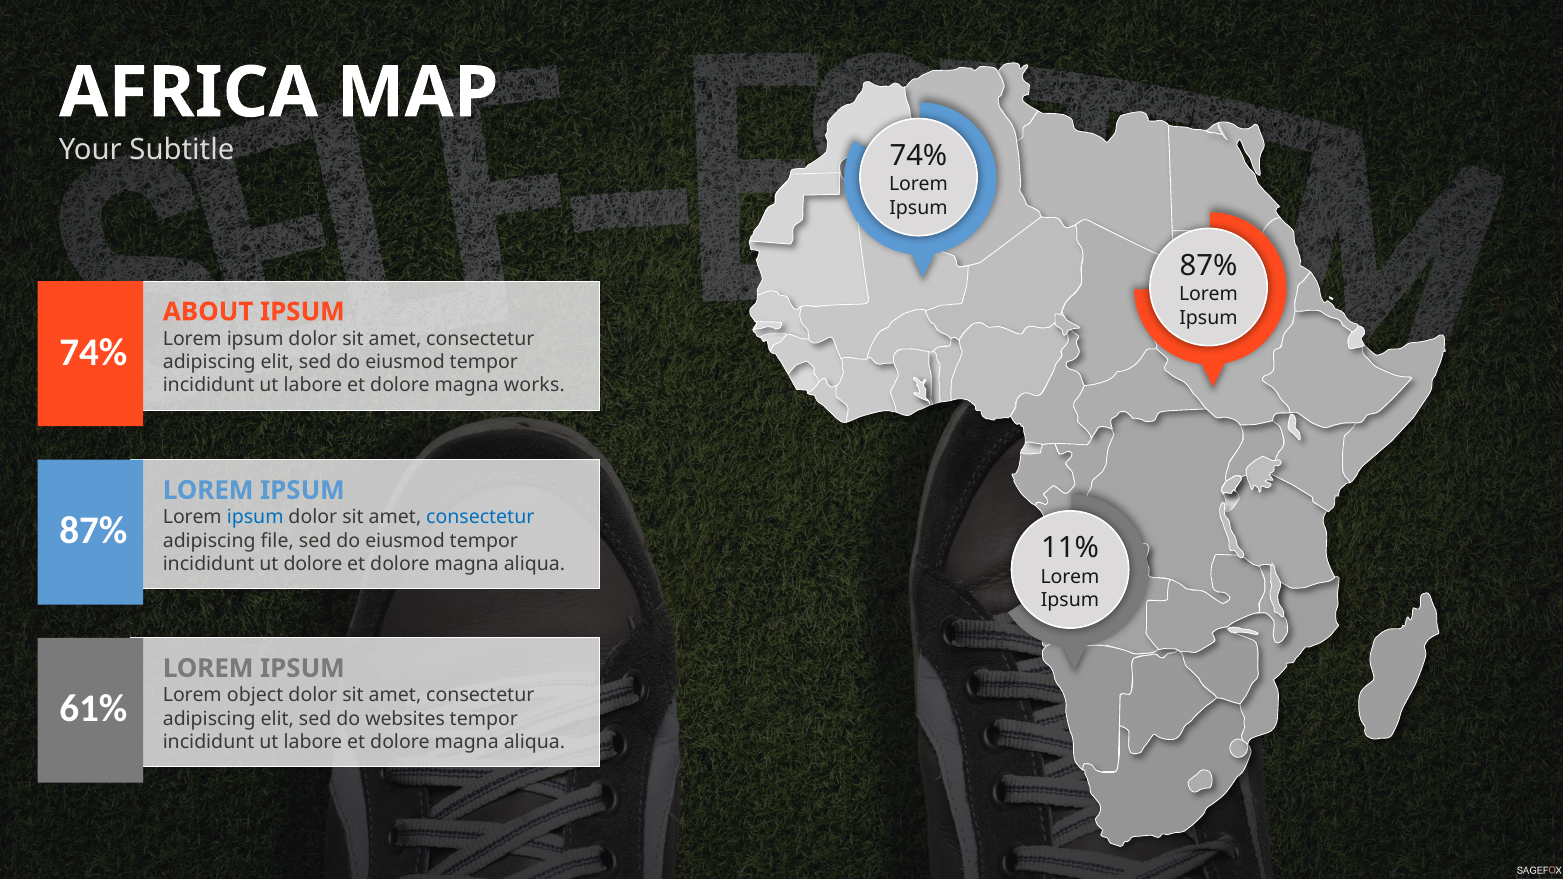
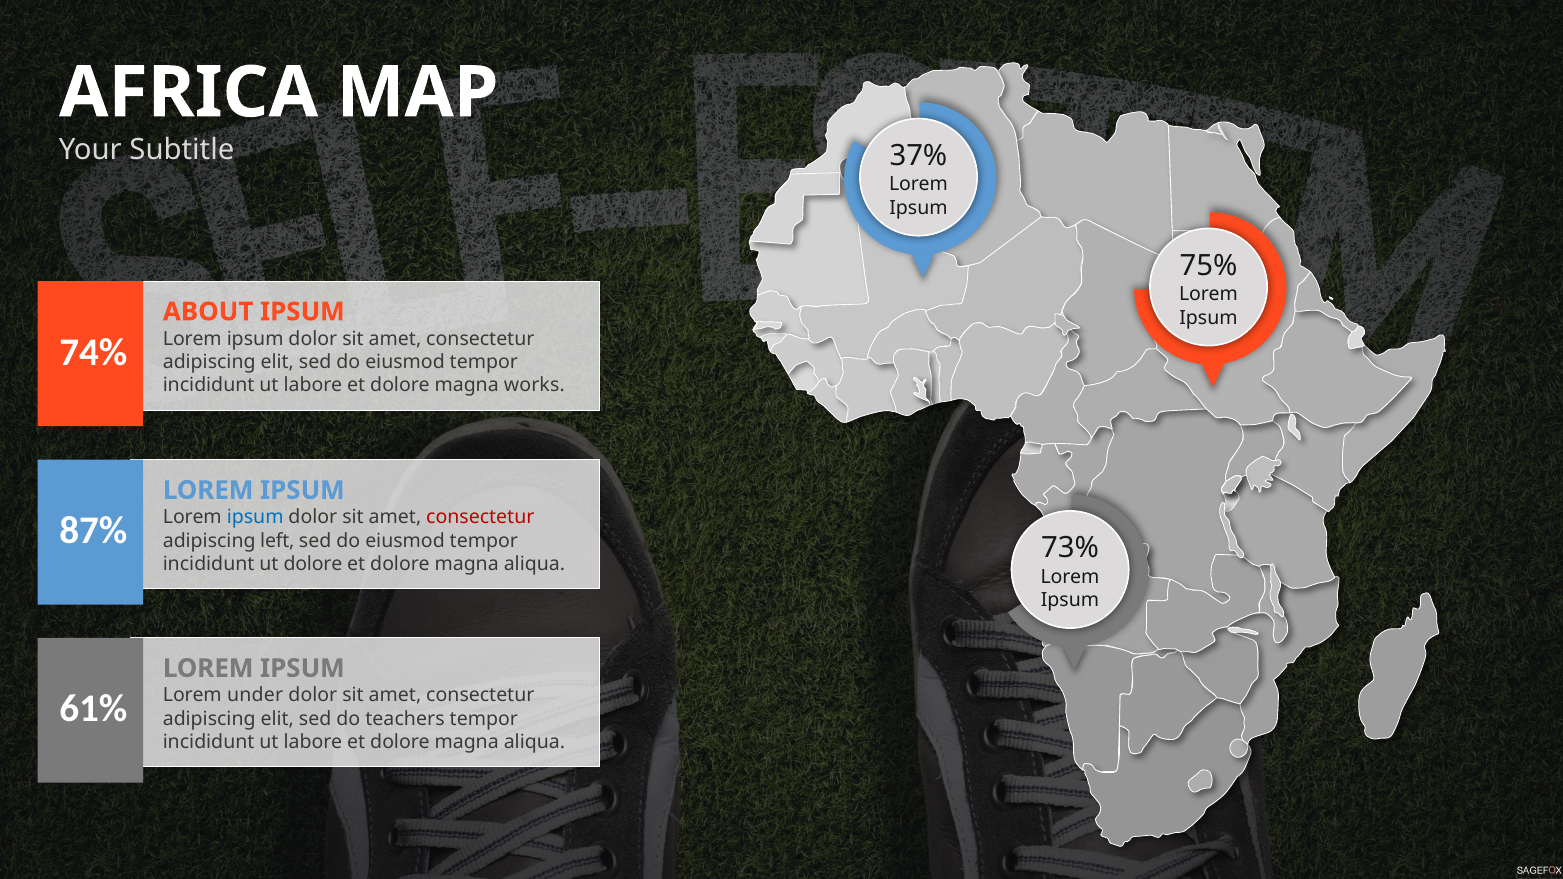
74%: 74% -> 37% (918, 156)
87%: 87% -> 75% (1208, 266)
consectetur colour: blue -> red (480, 517)
file: file -> left (277, 541)
11%: 11% -> 73% (1070, 548)
object: object -> under (255, 695)
websites: websites -> teachers (405, 719)
